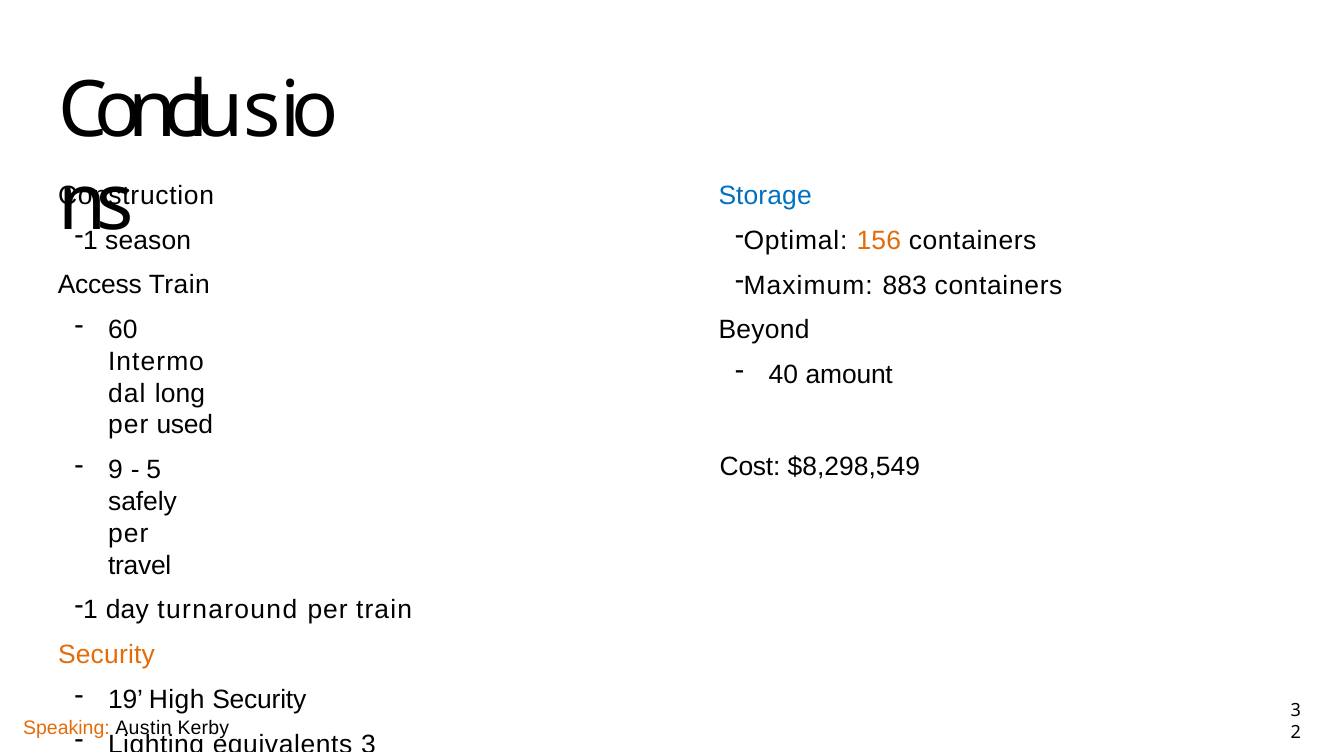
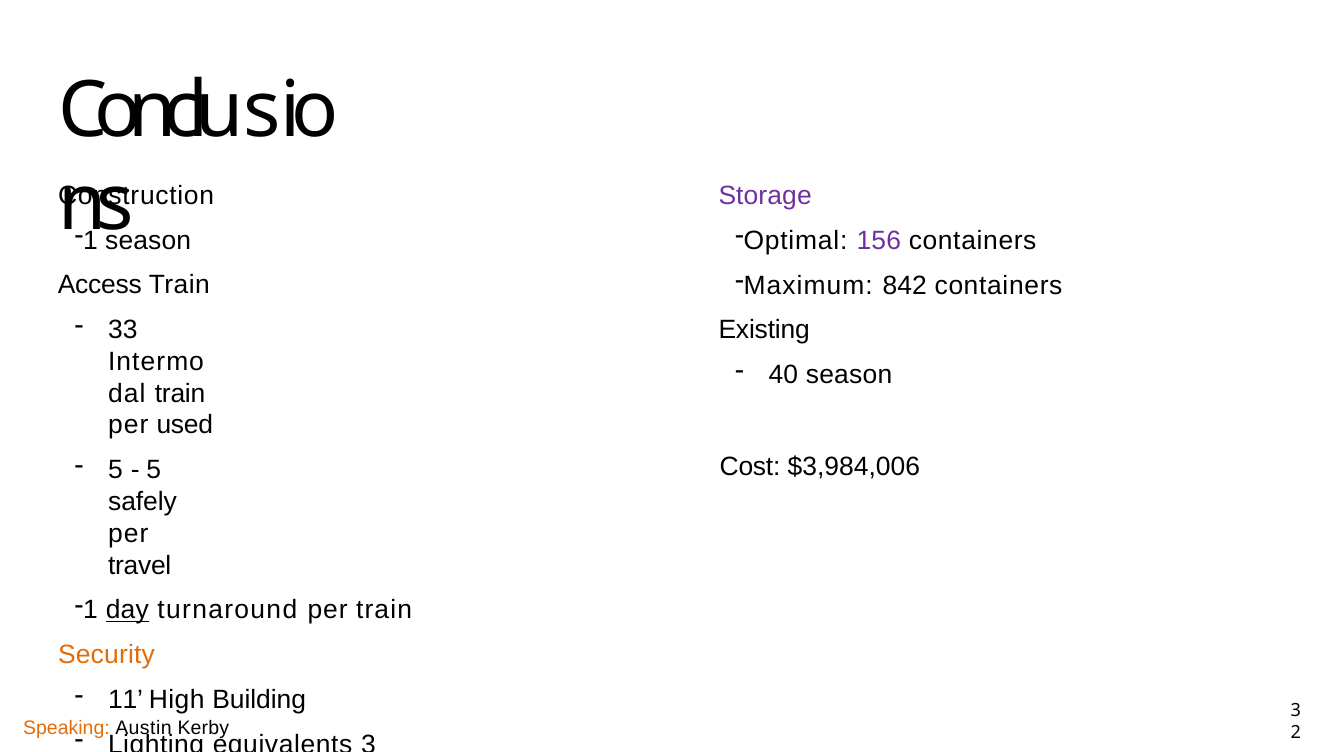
Storage colour: blue -> purple (765, 196)
156 colour: orange -> purple (879, 240)
883: 883 -> 842 (905, 285)
60: 60 -> 33 (123, 330)
Beyond: Beyond -> Existing (764, 330)
40 amount: amount -> season (849, 375)
long: long -> train (180, 393)
$8,298,549: $8,298,549 -> $3,984,006 (854, 467)
9: 9 -> 5 (116, 470)
day underline: none -> present (127, 610)
19: 19 -> 11 (126, 699)
High Security: Security -> Building (259, 699)
